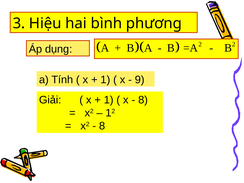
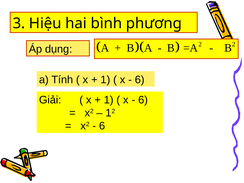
9: 9 -> 6 (140, 80)
8: 8 -> 6 (143, 100)
8: 8 -> 6 (102, 126)
